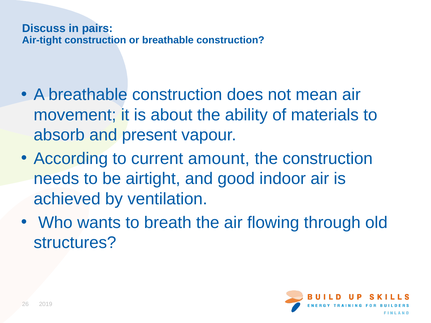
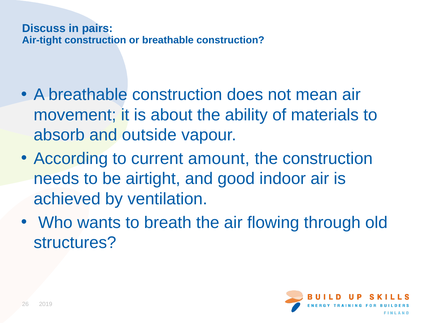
present: present -> outside (149, 135)
